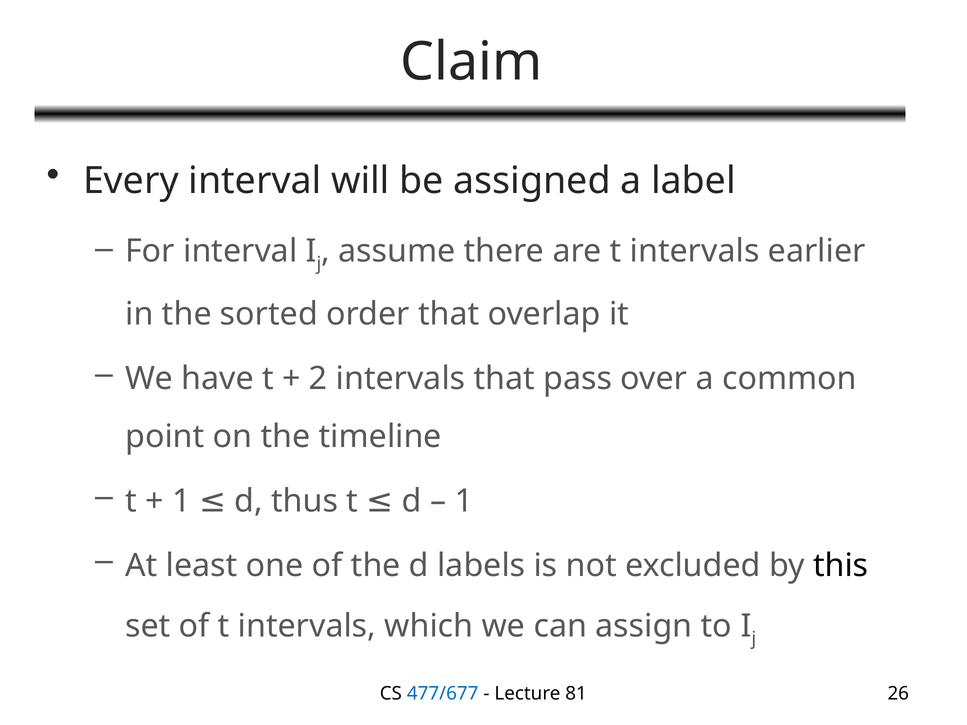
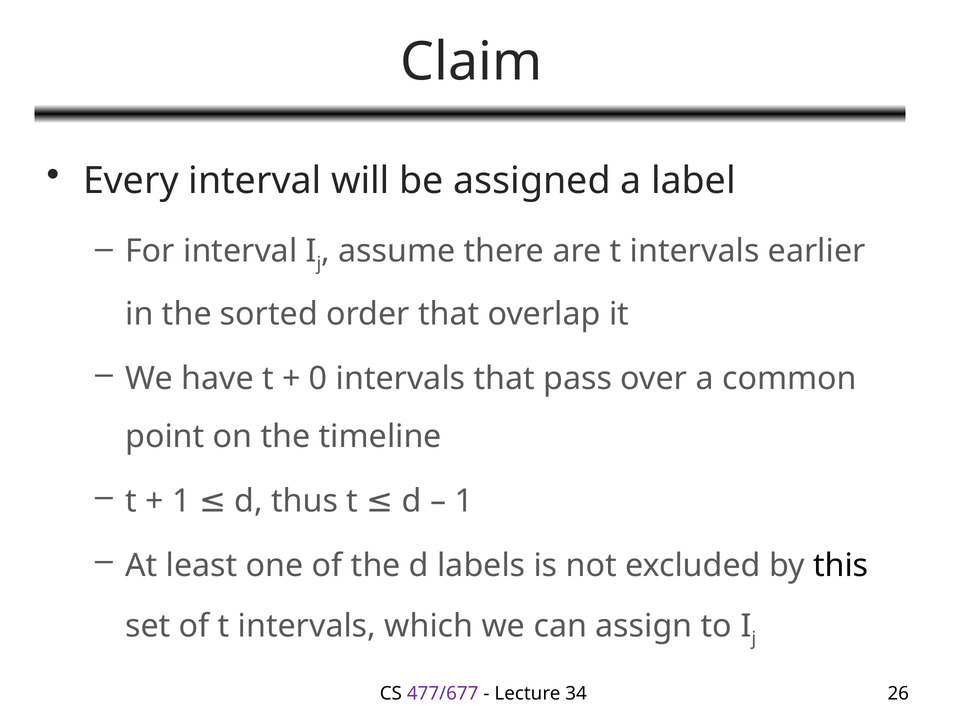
2: 2 -> 0 (318, 379)
477/677 colour: blue -> purple (443, 694)
81: 81 -> 34 (576, 694)
